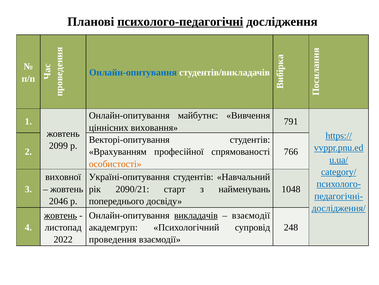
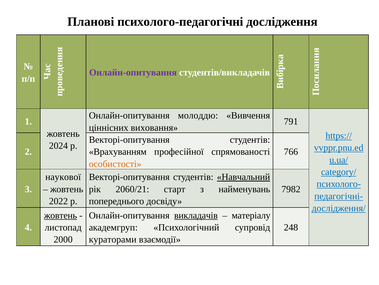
психолого-педагогічні underline: present -> none (180, 22)
Онлайн-опитування colour: blue -> purple (133, 72)
майбутнє: майбутнє -> молоддю (198, 115)
2099: 2099 -> 2024 (58, 145)
виховної: виховної -> наукової (63, 177)
Україні-опитування: Україні-опитування -> Векторі-опитування (129, 177)
Навчальний underline: none -> present (244, 177)
2090/21: 2090/21 -> 2060/21 (132, 189)
1048: 1048 -> 7982 (291, 189)
2046: 2046 -> 2022 (58, 201)
взаємодії: взаємодії -> матеріалу (251, 215)
2022: 2022 -> 2000 (63, 239)
проведення: проведення -> кураторами (113, 239)
